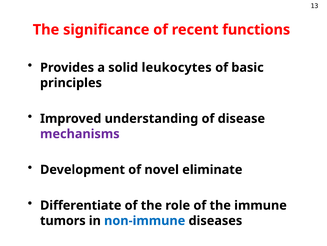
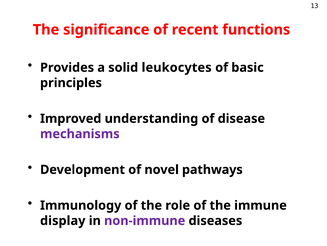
eliminate: eliminate -> pathways (212, 169)
Differentiate: Differentiate -> Immunology (81, 205)
tumors: tumors -> display (63, 220)
non-immune colour: blue -> purple (145, 220)
